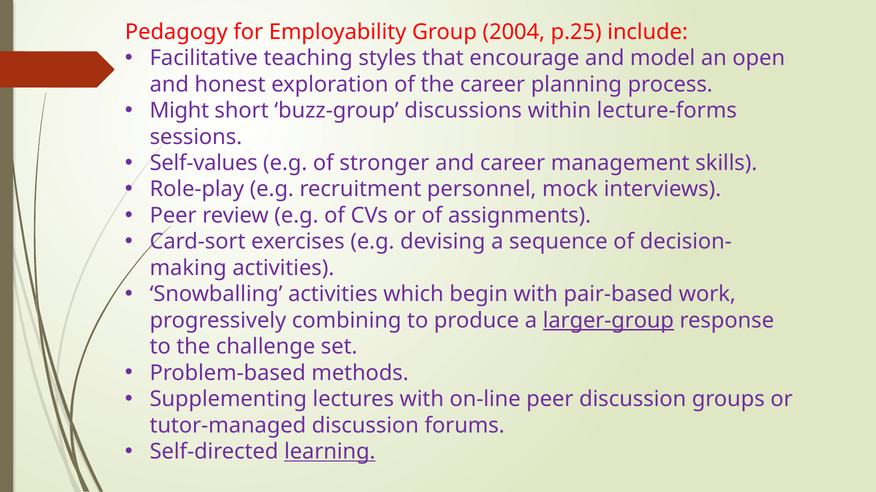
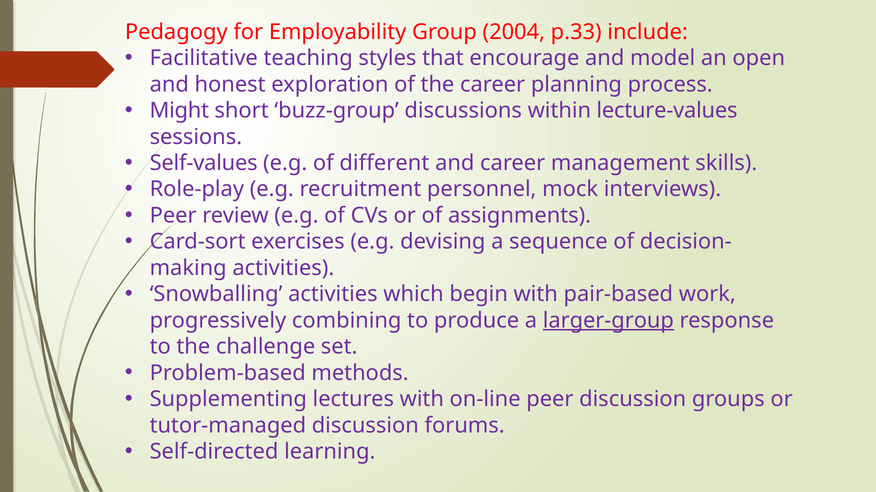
p.25: p.25 -> p.33 (576, 32)
lecture-forms: lecture-forms -> lecture-values (667, 111)
stronger: stronger -> different (384, 163)
learning underline: present -> none (330, 452)
